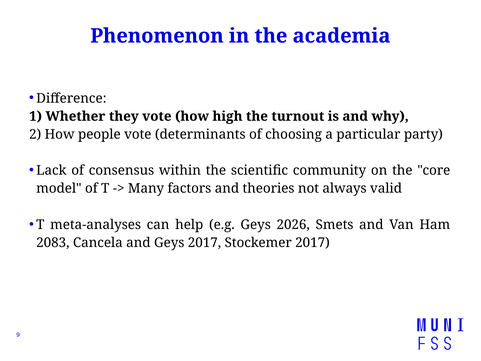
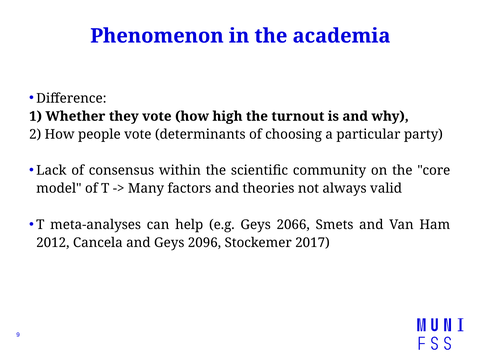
2026: 2026 -> 2066 (293, 225)
2083: 2083 -> 2012 (53, 243)
Geys 2017: 2017 -> 2096 (204, 243)
